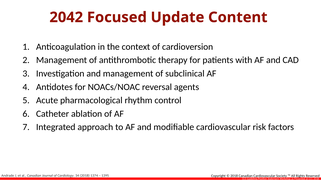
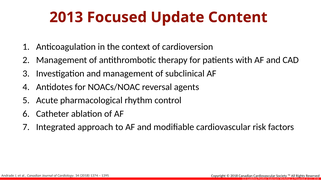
2042: 2042 -> 2013 (66, 17)
